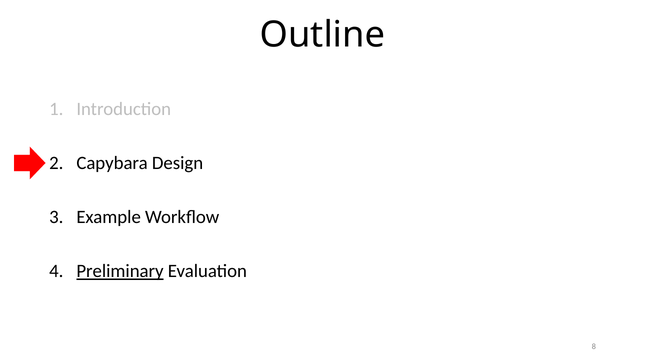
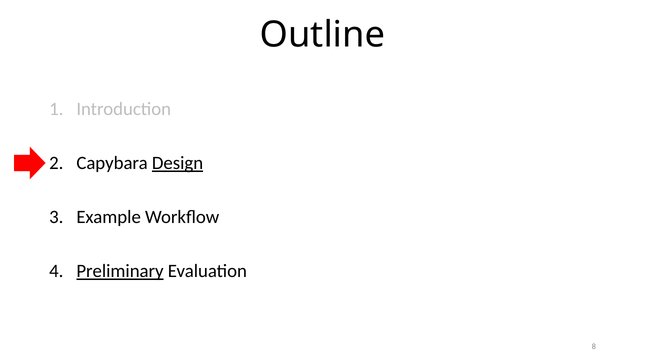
Design underline: none -> present (178, 163)
